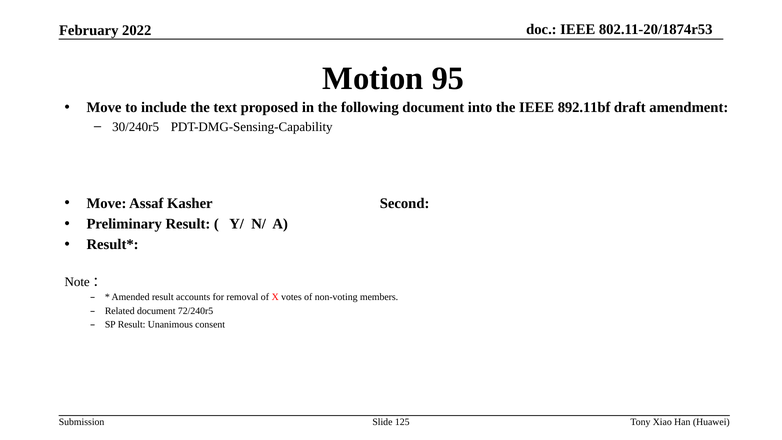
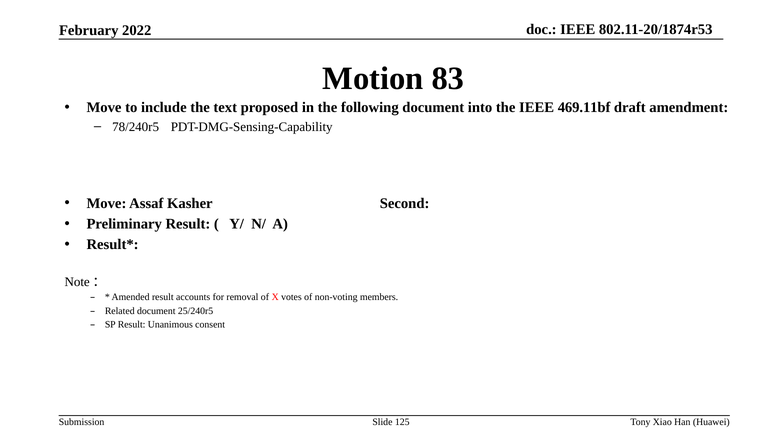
95: 95 -> 83 (448, 79)
892.11bf: 892.11bf -> 469.11bf (584, 108)
30/240r5: 30/240r5 -> 78/240r5 (136, 127)
72/240r5: 72/240r5 -> 25/240r5 (196, 311)
